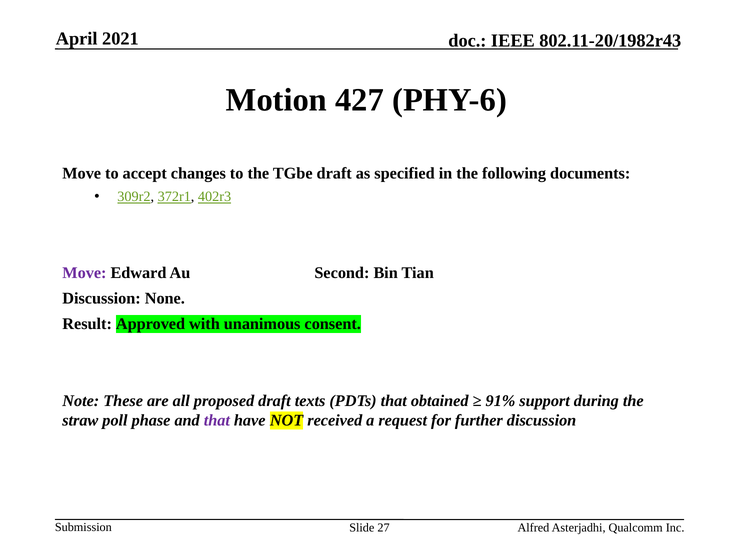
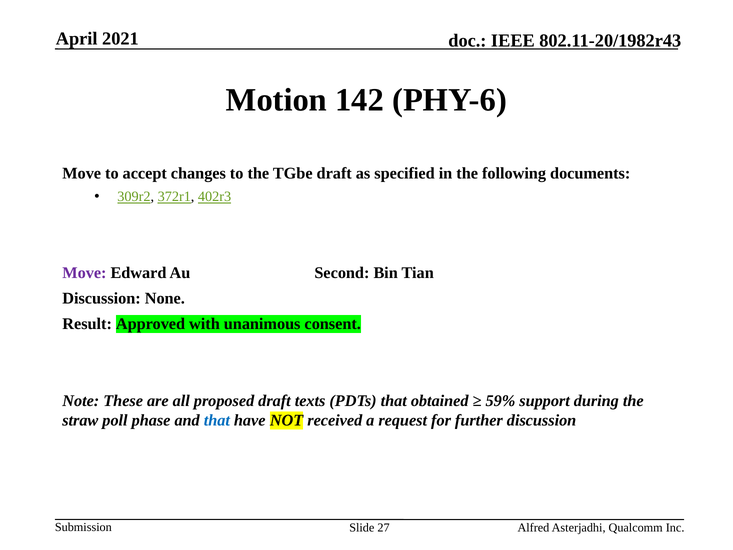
427: 427 -> 142 (360, 100)
91%: 91% -> 59% (500, 401)
that colour: purple -> blue (217, 420)
